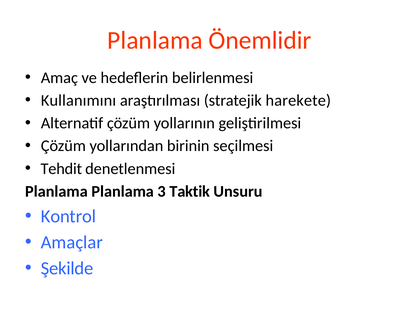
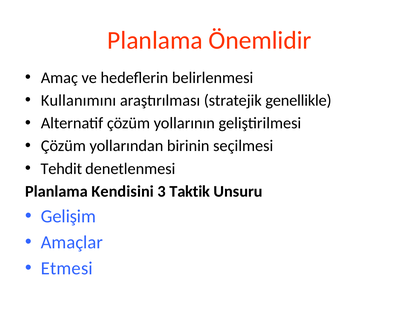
harekete: harekete -> genellikle (298, 101)
Planlama Planlama: Planlama -> Kendisini (123, 192)
Kontrol: Kontrol -> Gelişim (68, 216)
Şekilde: Şekilde -> Etmesi (67, 269)
